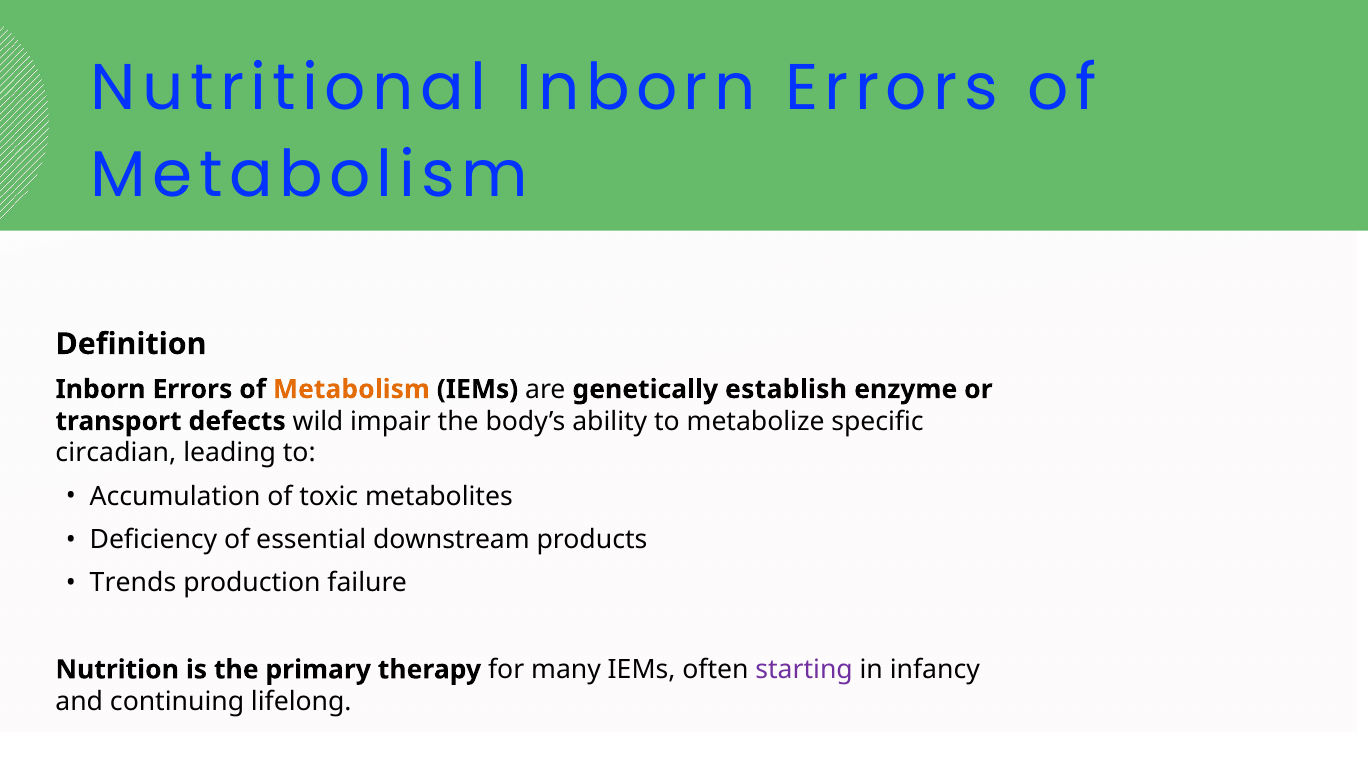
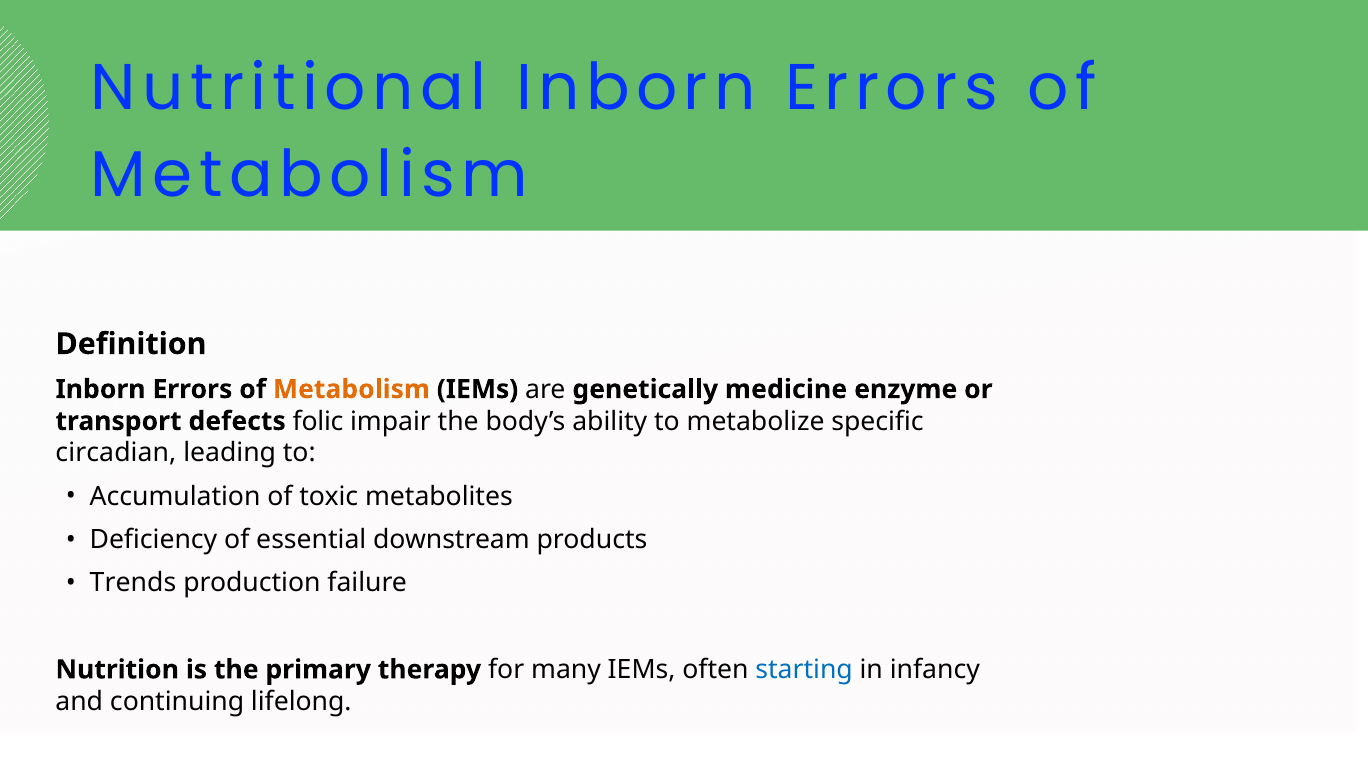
establish: establish -> medicine (786, 390)
wild: wild -> folic (318, 422)
starting colour: purple -> blue (804, 670)
